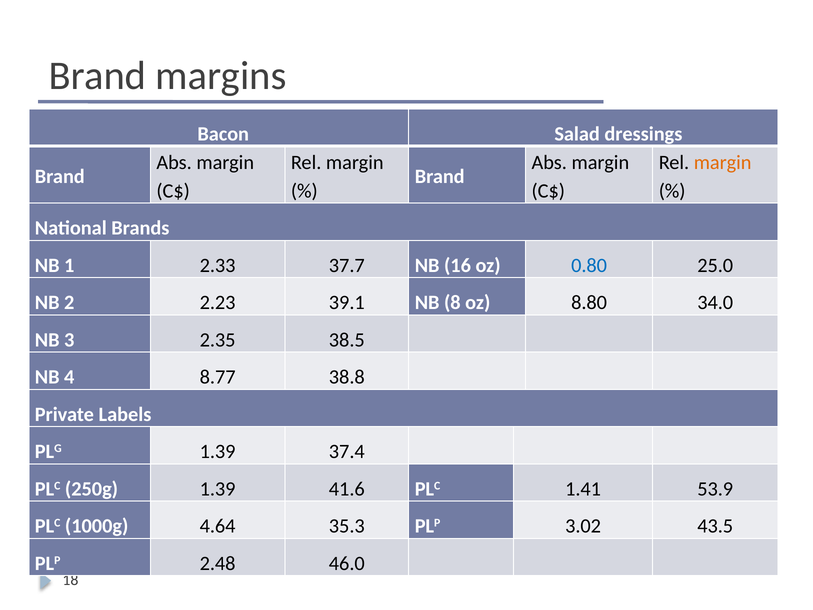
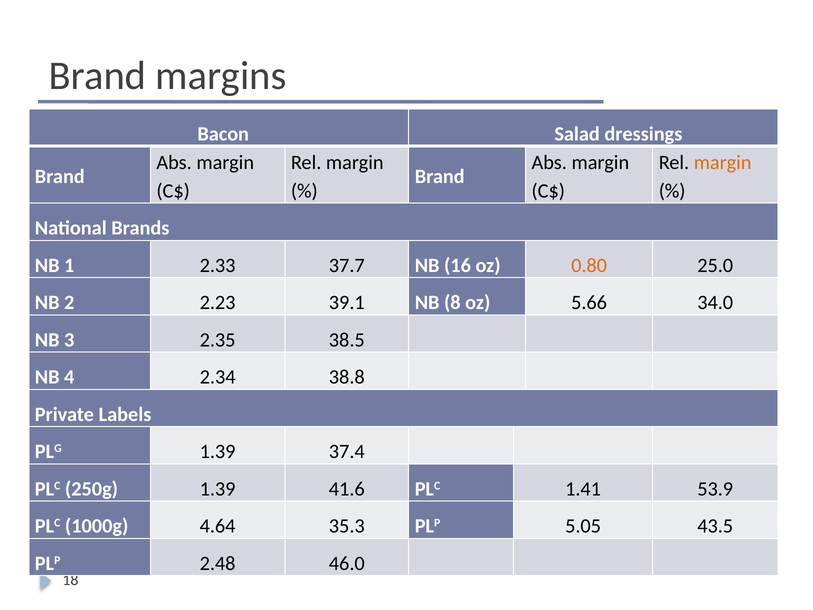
0.80 colour: blue -> orange (589, 265)
8.80: 8.80 -> 5.66 (589, 303)
8.77: 8.77 -> 2.34 (218, 377)
3.02: 3.02 -> 5.05 (583, 526)
